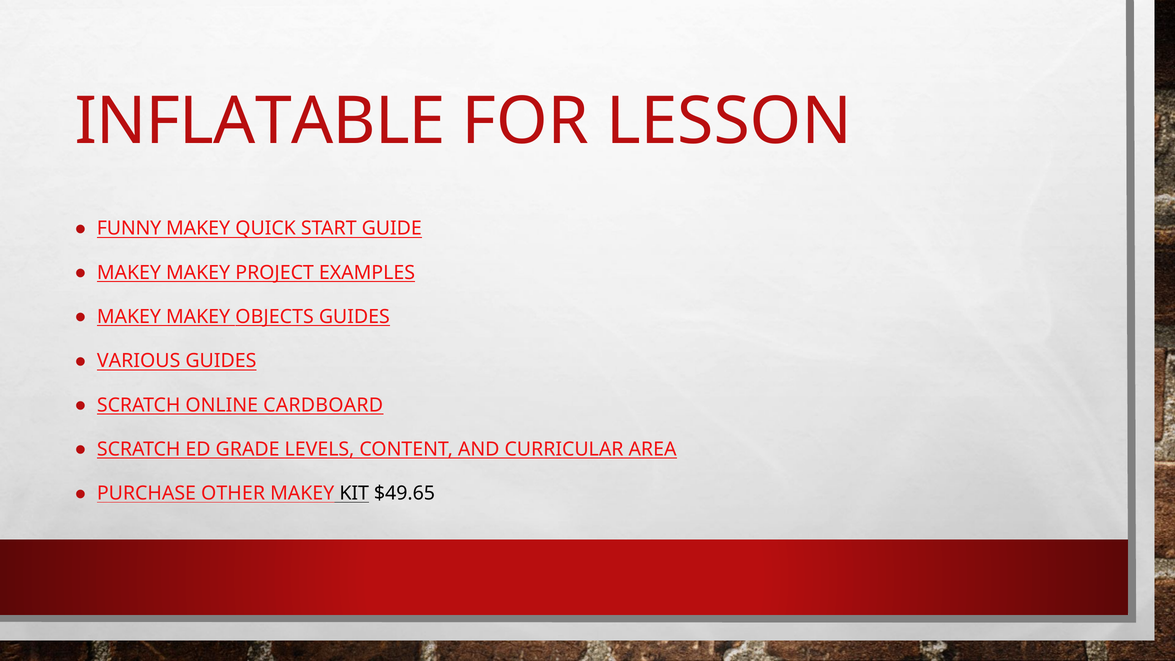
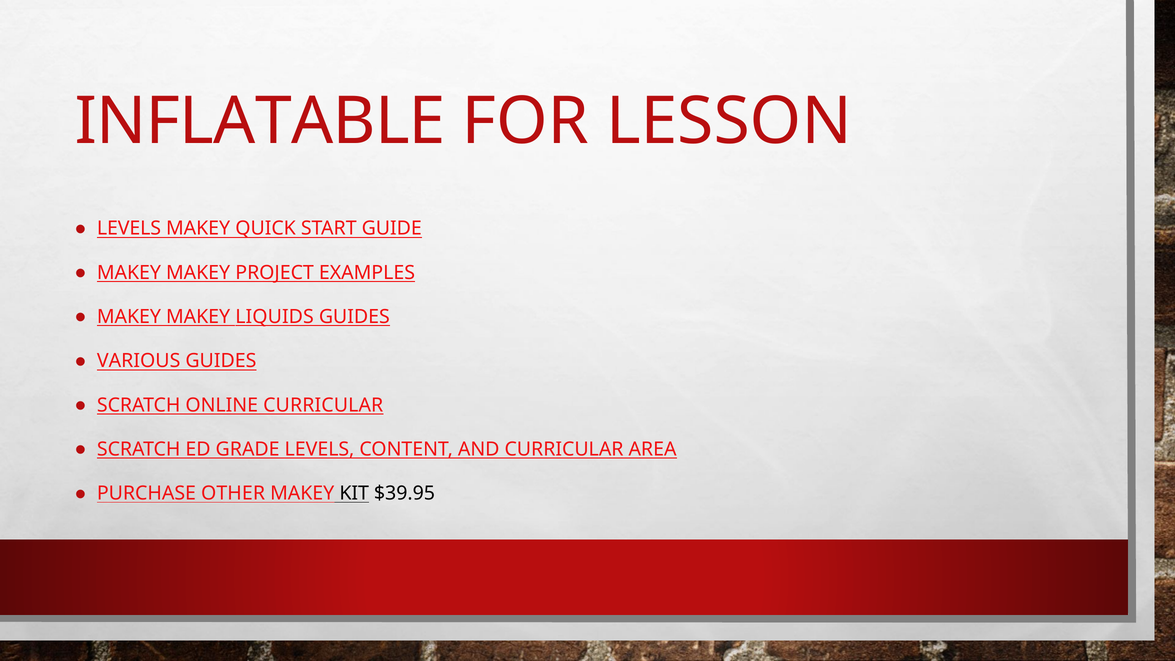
FUNNY: FUNNY -> LEVELS (129, 228)
OBJECTS: OBJECTS -> LIQUIDS (275, 317)
ONLINE CARDBOARD: CARDBOARD -> CURRICULAR (323, 405)
$49.65: $49.65 -> $39.95 (404, 493)
